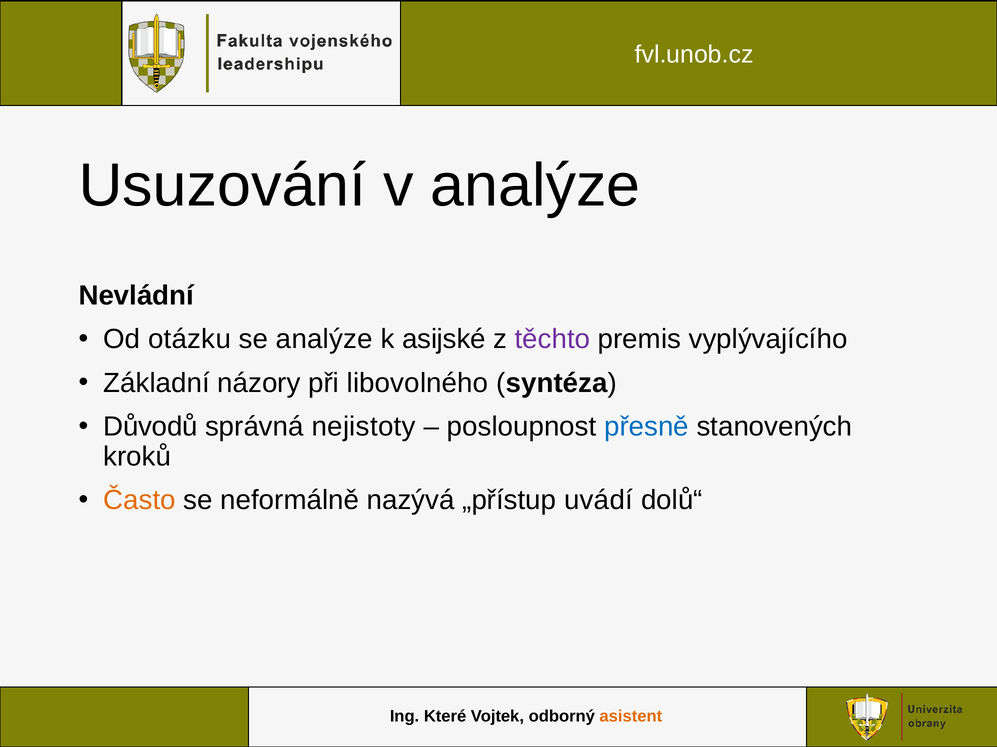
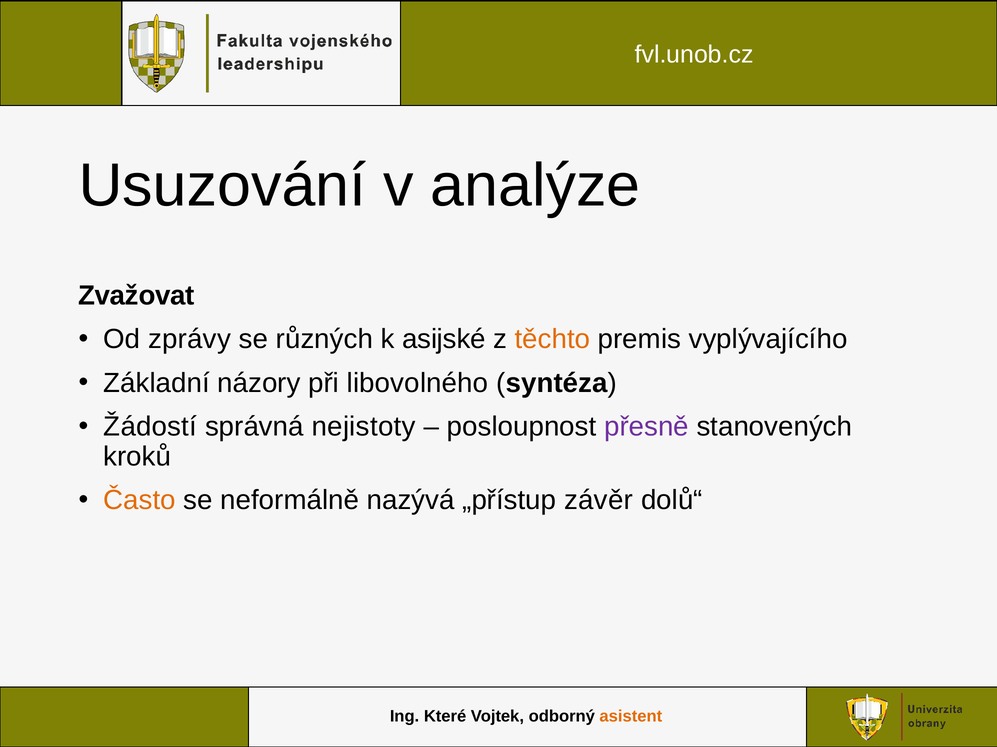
Nevládní: Nevládní -> Zvažovat (136, 296)
otázku: otázku -> zprávy (190, 340)
se analýze: analýze -> různých (324, 340)
těchto colour: purple -> orange (553, 340)
Důvodů: Důvodů -> Žádostí (150, 427)
přesně colour: blue -> purple (646, 427)
uvádí: uvádí -> závěr (599, 501)
